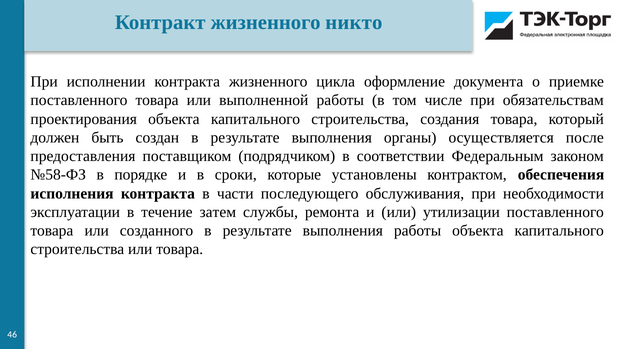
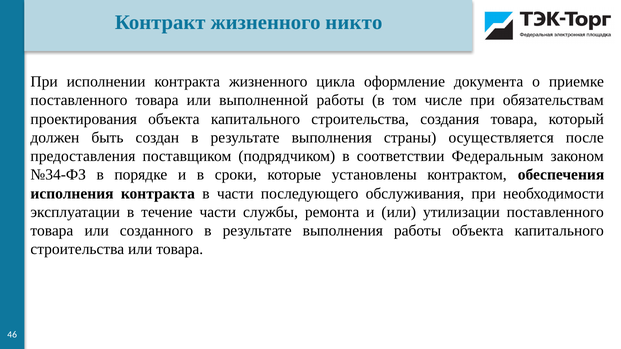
органы: органы -> страны (410, 138)
№58-ФЗ: №58-ФЗ -> №34-ФЗ (58, 175)
течение затем: затем -> части (218, 212)
